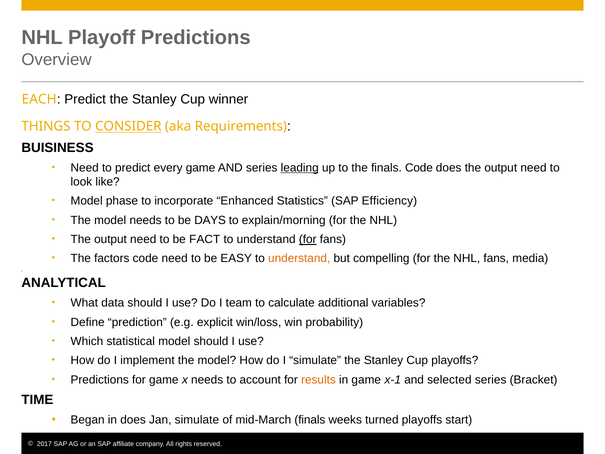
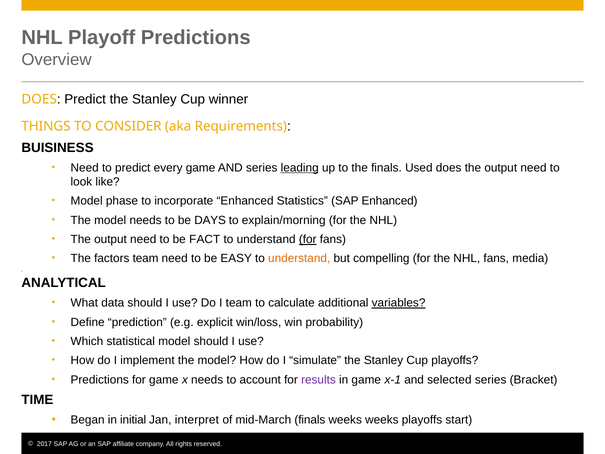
EACH: EACH -> DOES (39, 99)
CONSIDER underline: present -> none (128, 126)
finals Code: Code -> Used (419, 168)
SAP Efficiency: Efficiency -> Enhanced (390, 201)
factors code: code -> team (146, 258)
variables underline: none -> present (399, 303)
results colour: orange -> purple (318, 380)
in does: does -> initial (133, 420)
Jan simulate: simulate -> interpret (197, 420)
weeks turned: turned -> weeks (382, 420)
